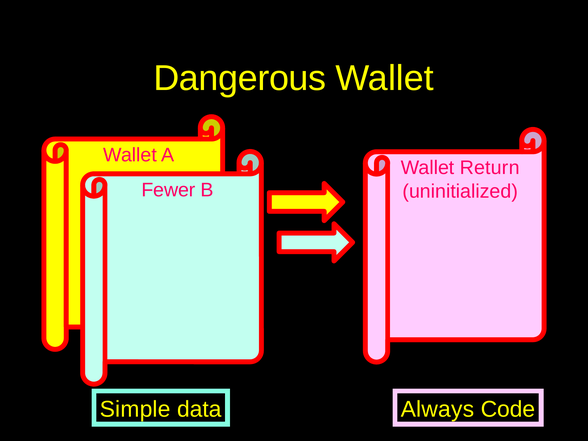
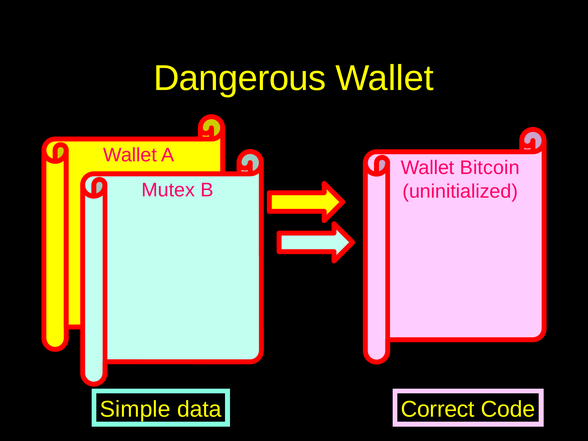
Return: Return -> Bitcoin (490, 168)
Fewer: Fewer -> Mutex (168, 190)
Always: Always -> Correct (438, 409)
